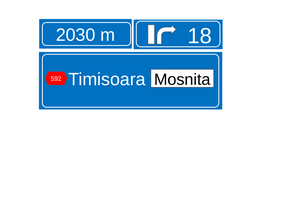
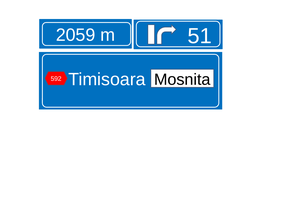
2030: 2030 -> 2059 (76, 35)
18: 18 -> 51 (200, 36)
